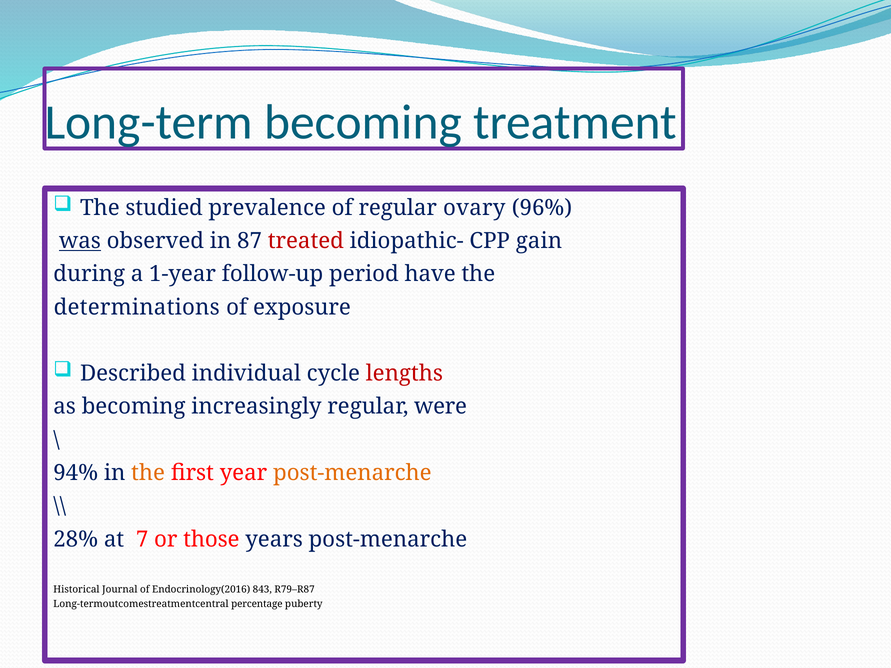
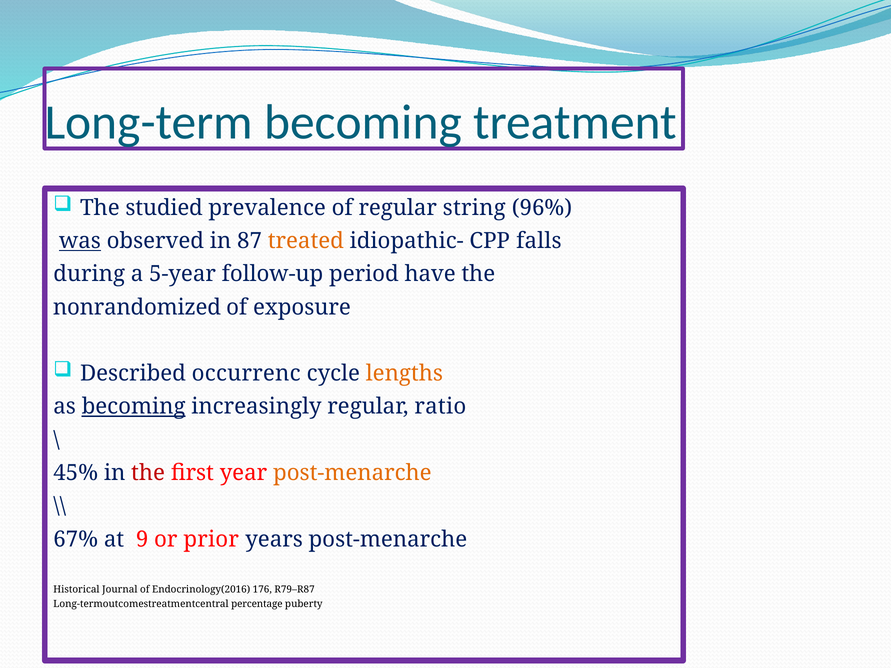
ovary: ovary -> string (474, 208)
treated colour: red -> orange (306, 241)
gain: gain -> falls (539, 241)
1-year: 1-year -> 5-year (182, 274)
determinations: determinations -> nonrandomized (137, 307)
individual: individual -> occurrenc (246, 374)
lengths colour: red -> orange (404, 374)
becoming underline: none -> present (134, 407)
were: were -> ratio (440, 407)
94%: 94% -> 45% (76, 473)
the colour: orange -> red (148, 473)
28%: 28% -> 67% (76, 539)
7: 7 -> 9 (142, 539)
those: those -> prior (211, 539)
843: 843 -> 176 (262, 590)
